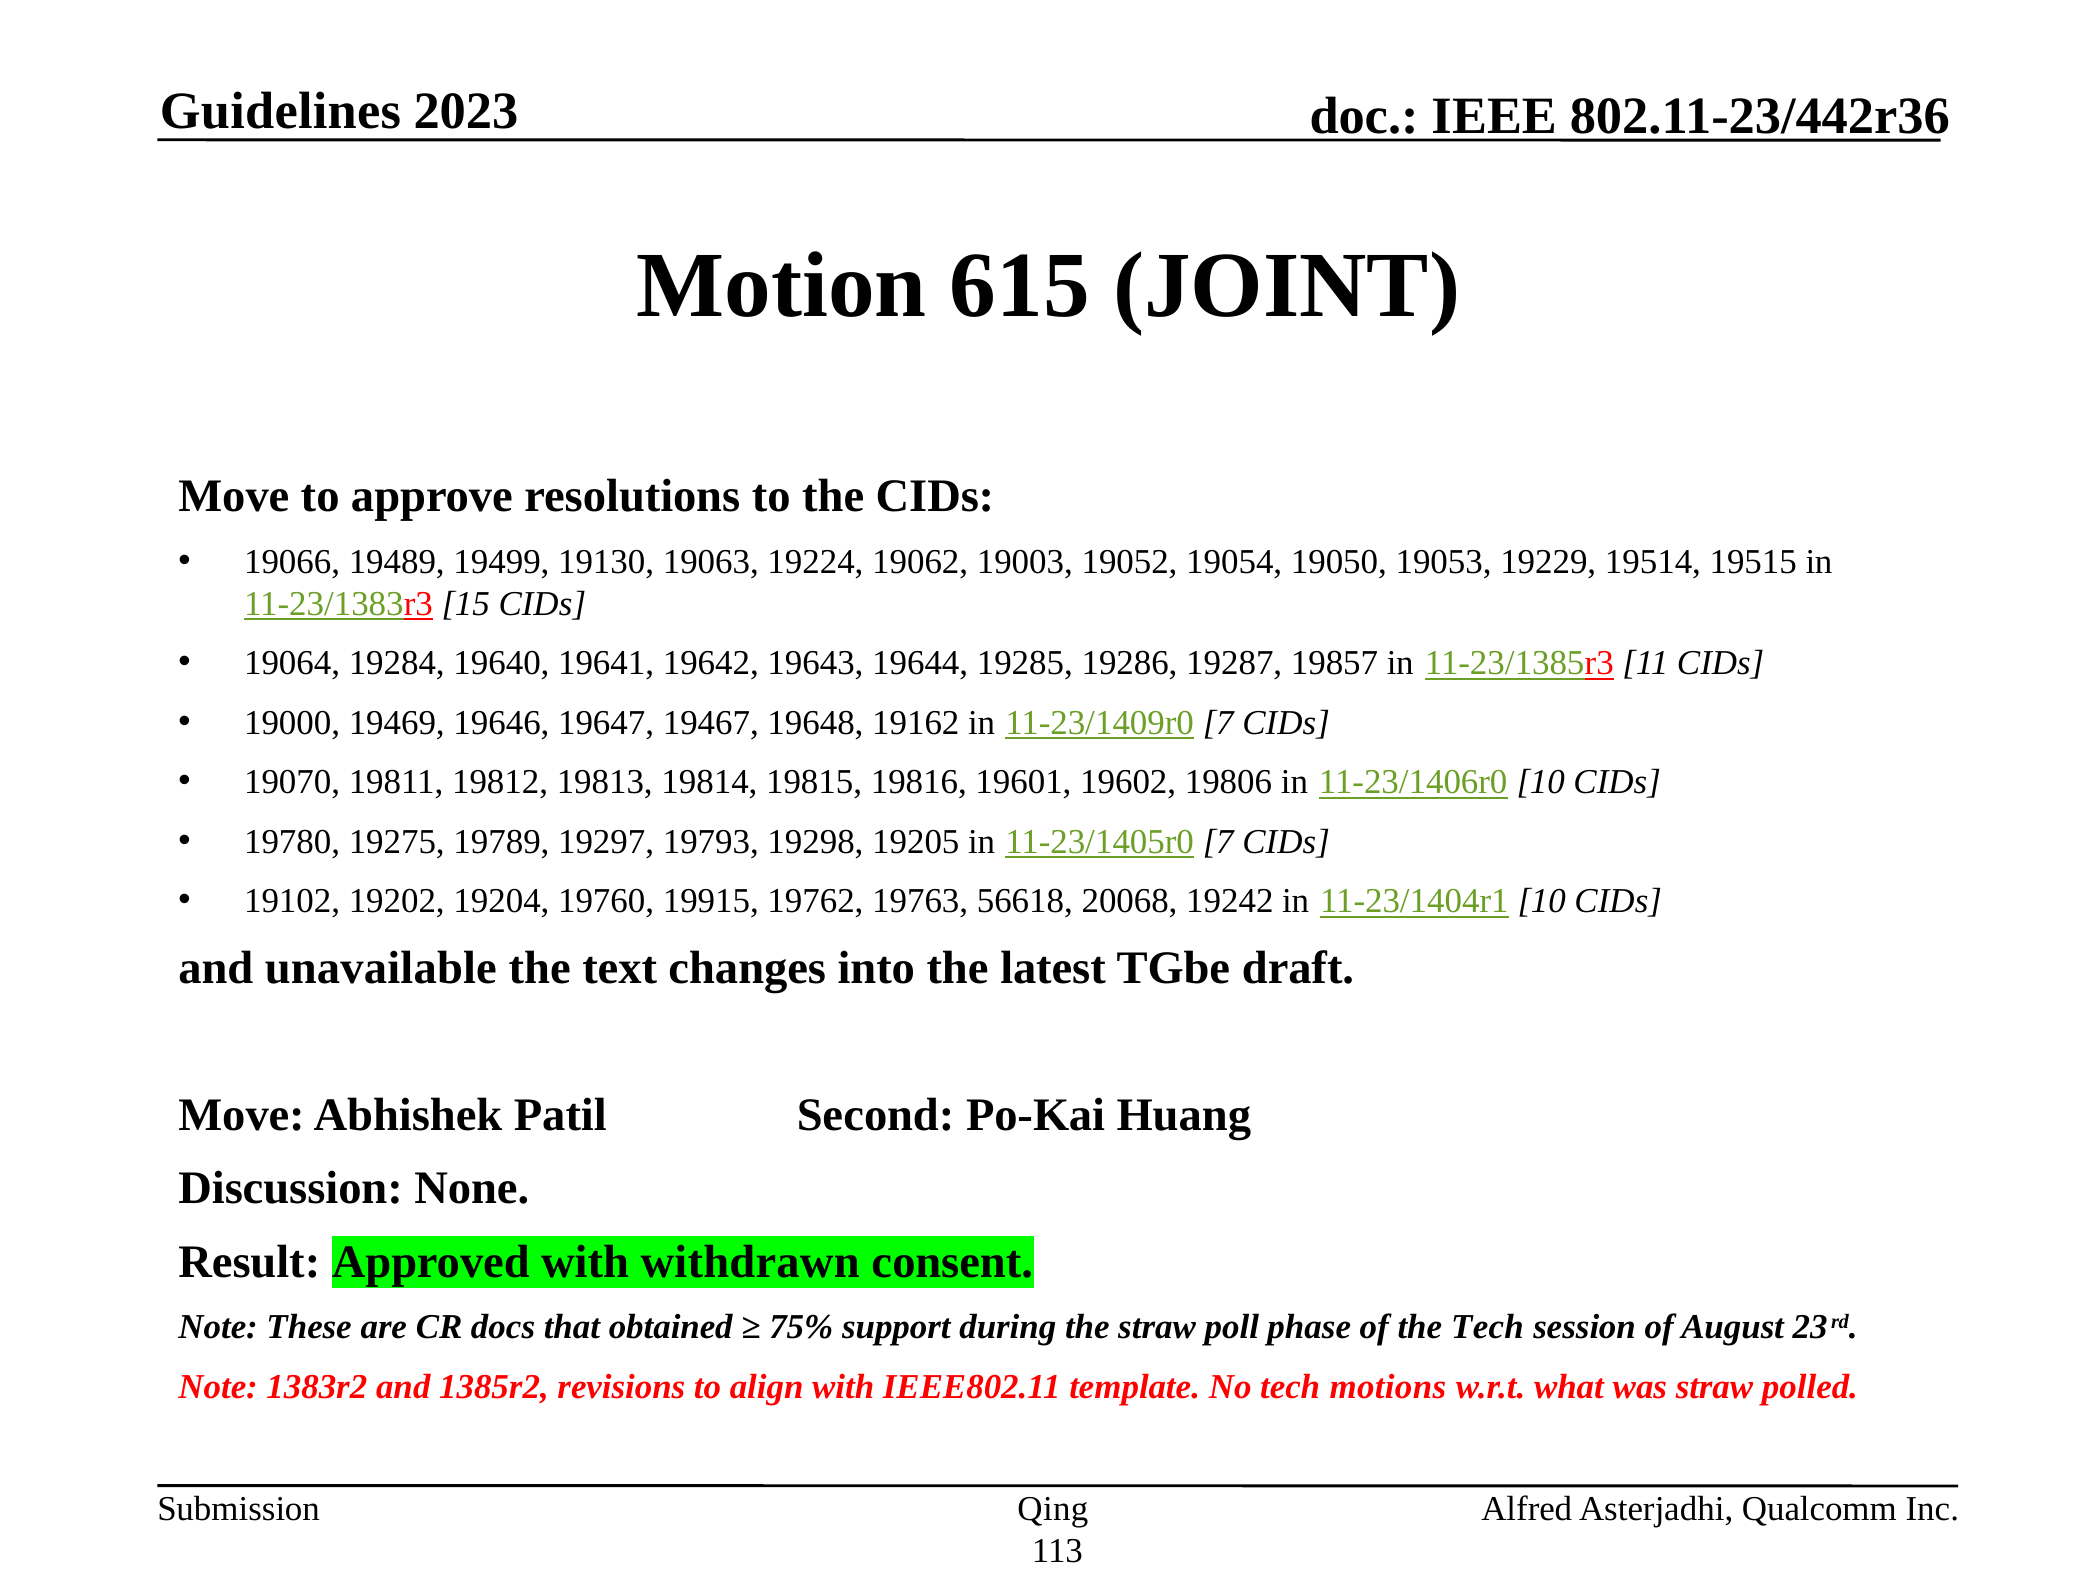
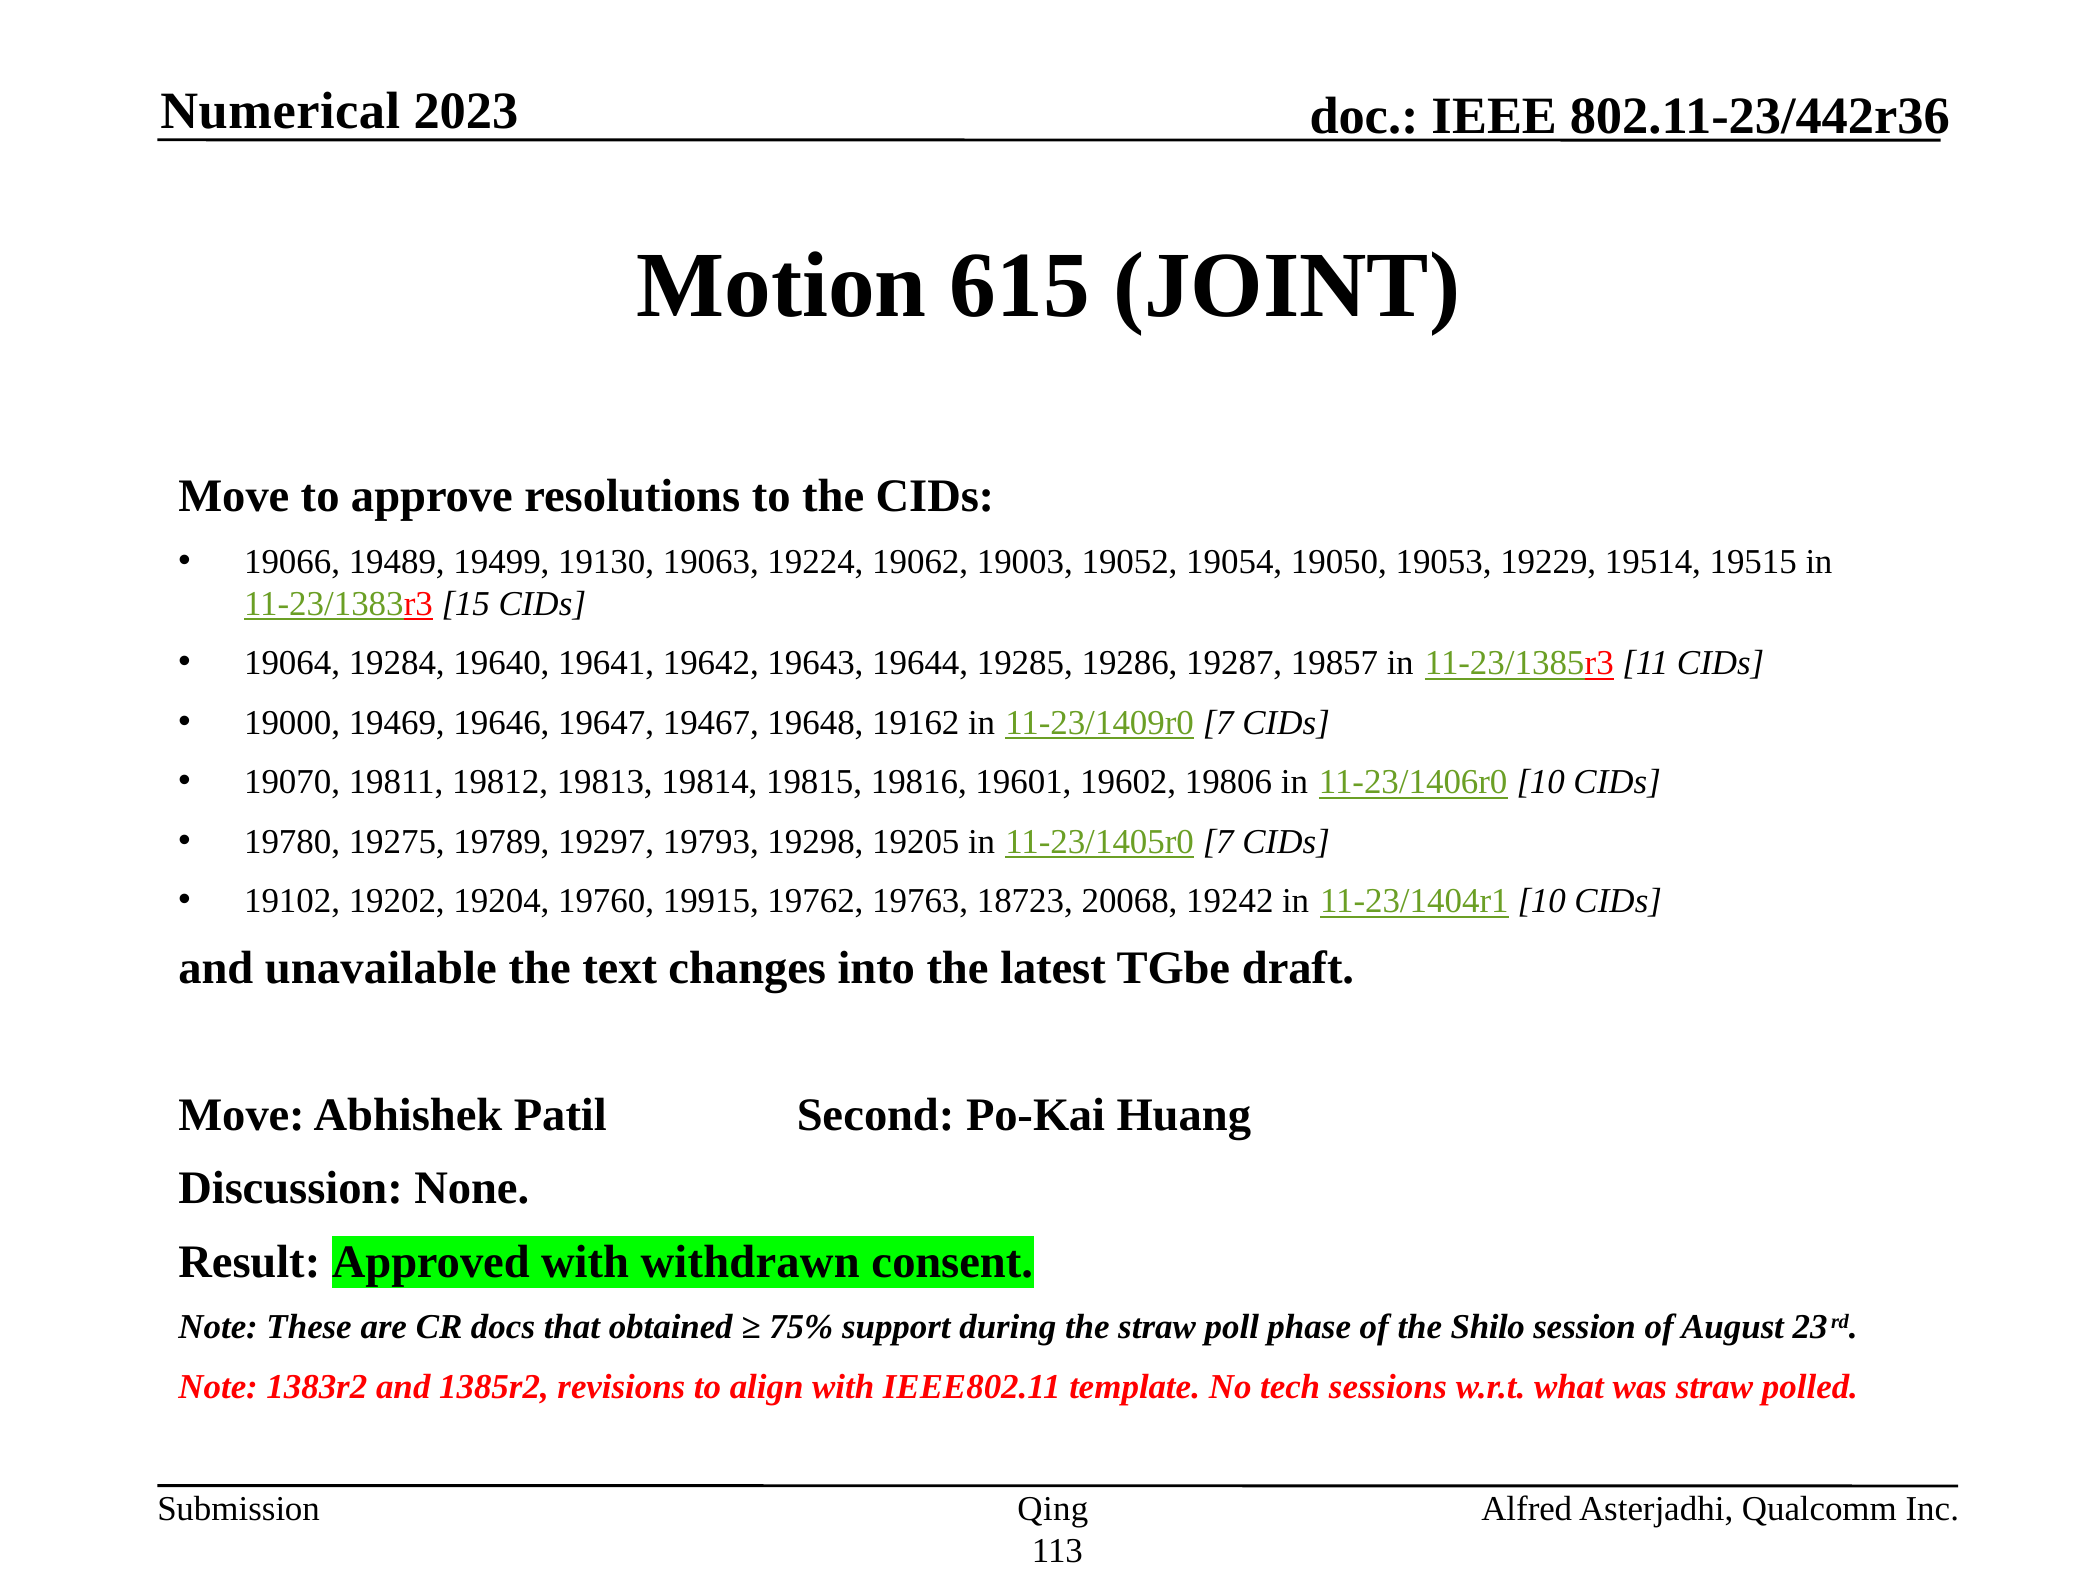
Guidelines: Guidelines -> Numerical (280, 111)
56618: 56618 -> 18723 (1025, 901)
the Tech: Tech -> Shilo (1488, 1328)
motions: motions -> sessions (1388, 1387)
